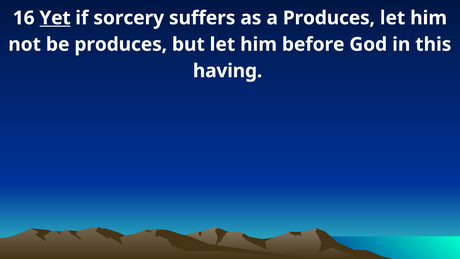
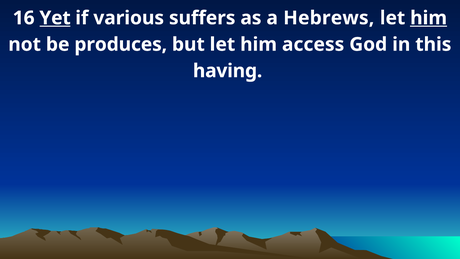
sorcery: sorcery -> various (129, 18)
a Produces: Produces -> Hebrews (329, 18)
him underline: none -> present (429, 18)
before: before -> access (313, 44)
